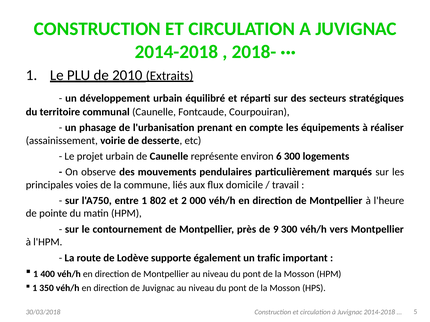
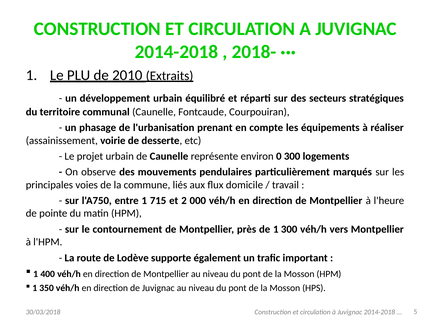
6: 6 -> 0 (279, 156)
802: 802 -> 715 (158, 201)
de 9: 9 -> 1 (276, 230)
